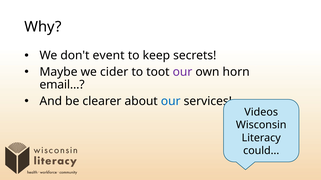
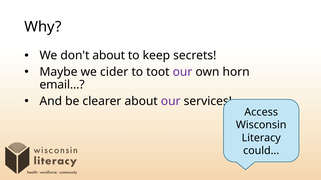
don't event: event -> about (109, 56)
our colour: blue -> purple (171, 101)
Videos: Videos -> Access (261, 113)
